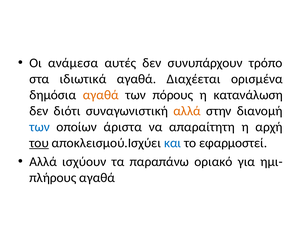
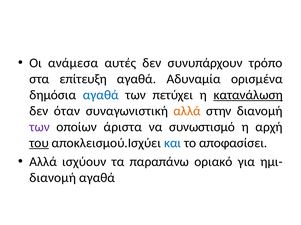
ιδιωτικά: ιδιωτικά -> επίτευξη (83, 79)
Διαχέεται: Διαχέεται -> Αδυναμία (194, 79)
αγαθά colour: orange -> blue (101, 95)
πόρους: πόρους -> πετύχει (173, 95)
κατανάλωση underline: none -> present (248, 95)
διότι: διότι -> όταν (67, 111)
των colour: blue -> purple (40, 127)
απαραίτητη: απαραίτητη -> συνωστισμό (202, 127)
εφαρμοστεί: εφαρμοστεί -> αποφασίσει (233, 143)
πλήρους: πλήρους -> διανομή (53, 178)
